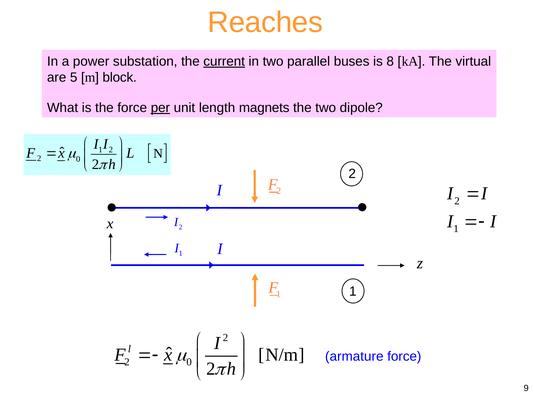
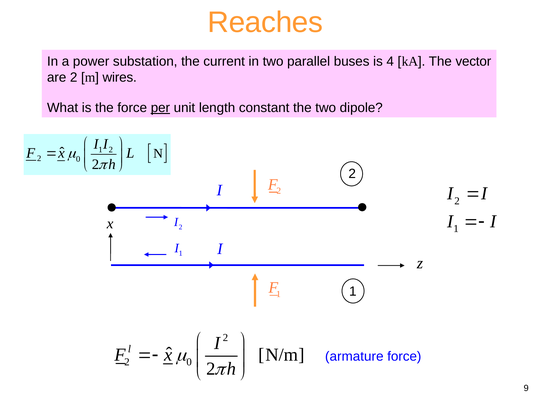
current underline: present -> none (224, 61)
8: 8 -> 4 (390, 61)
virtual: virtual -> vector (473, 61)
are 5: 5 -> 2 (74, 77)
block: block -> wires (120, 77)
magnets: magnets -> constant (264, 108)
